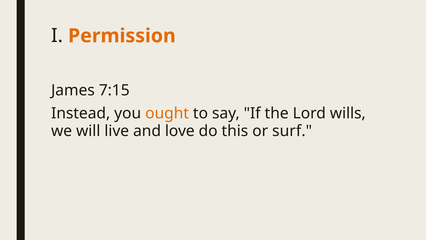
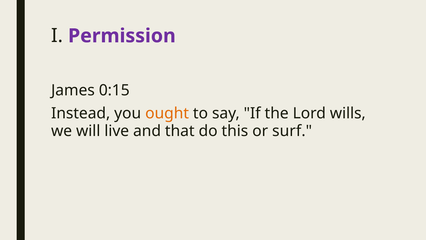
Permission colour: orange -> purple (122, 36)
7:15: 7:15 -> 0:15 (114, 90)
love: love -> that (180, 131)
